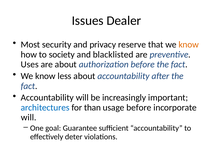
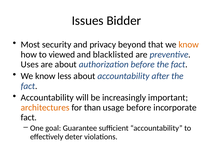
Dealer: Dealer -> Bidder (124, 21)
reserve: reserve -> beyond (132, 44)
society: society -> viewed (62, 54)
architectures colour: blue -> orange (45, 107)
will: will -> fact (29, 117)
